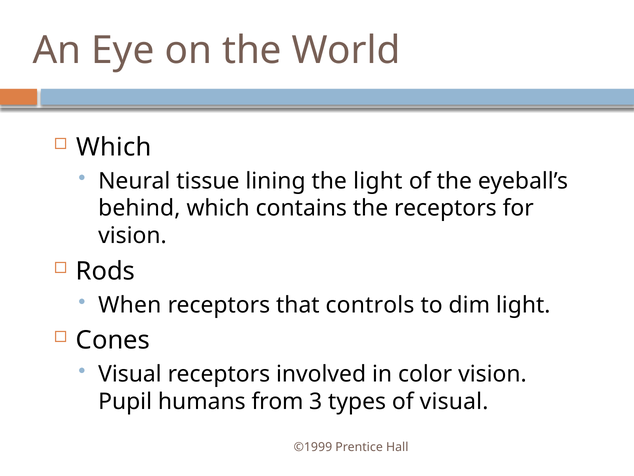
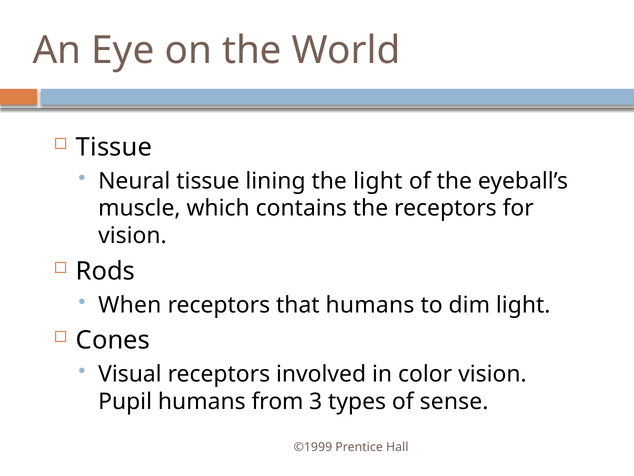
Which: Which -> Tissue (114, 147)
behind: behind -> muscle (139, 208)
that controls: controls -> humans (370, 305)
of visual: visual -> sense (454, 401)
